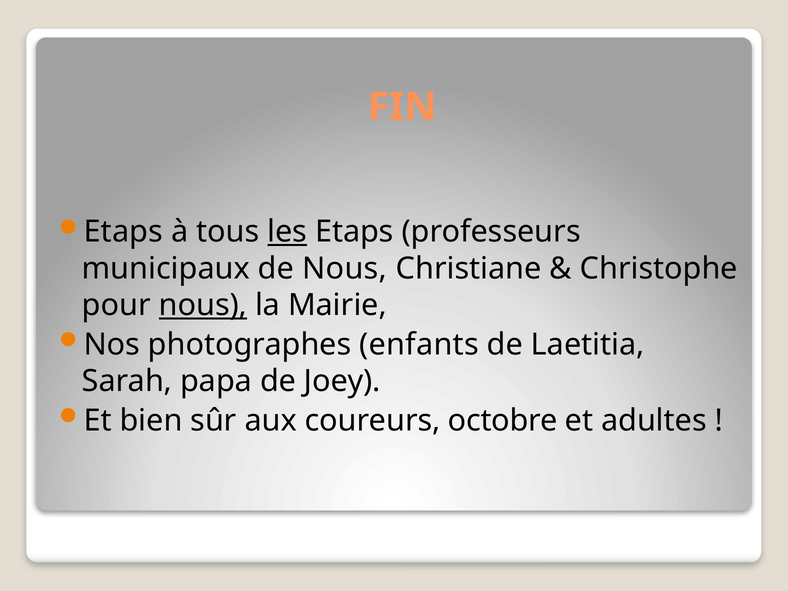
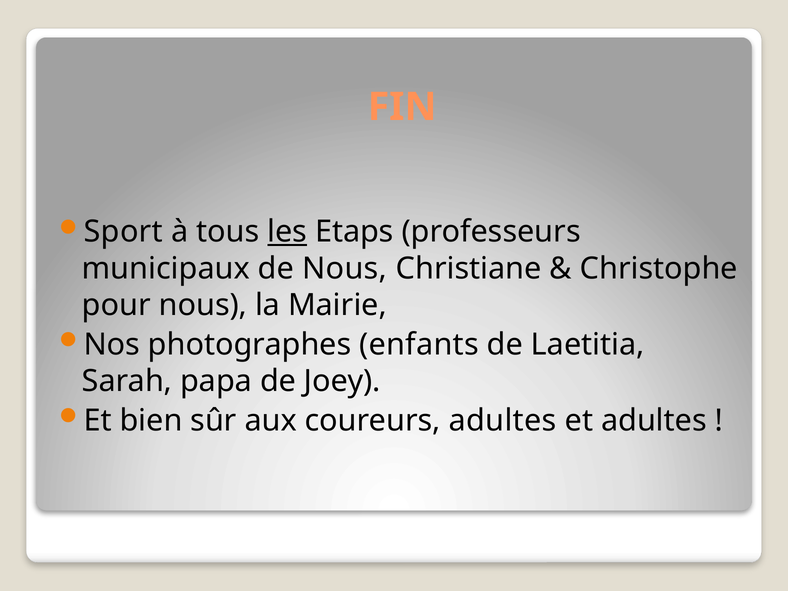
Etaps: Etaps -> Sport (123, 232)
nous underline: present -> none (203, 305)
coureurs octobre: octobre -> adultes (503, 421)
